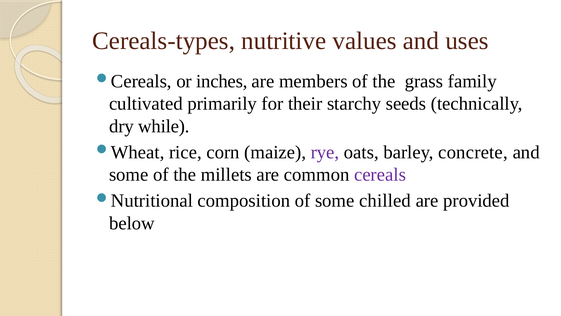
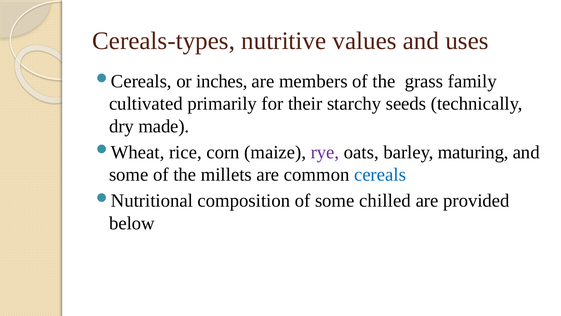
while: while -> made (164, 126)
concrete: concrete -> maturing (473, 152)
cereals colour: purple -> blue (380, 175)
